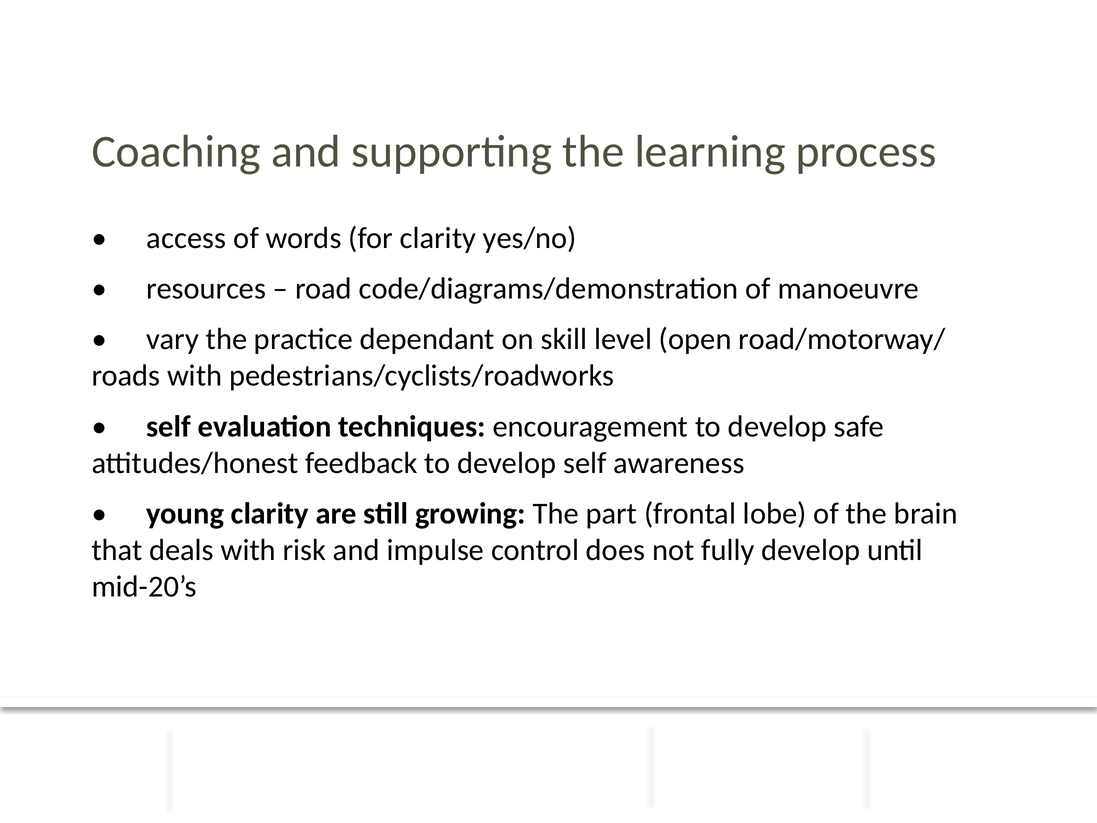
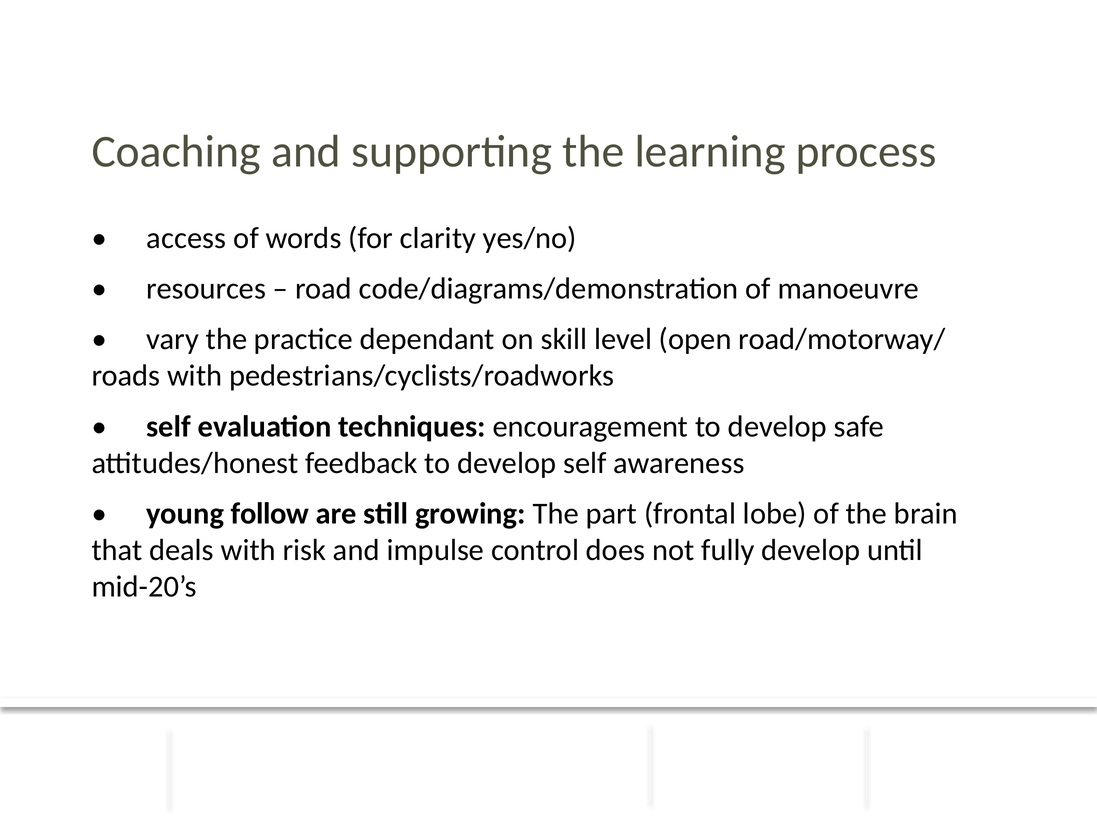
young clarity: clarity -> follow (270, 514)
